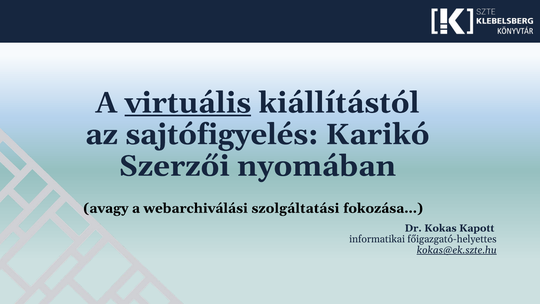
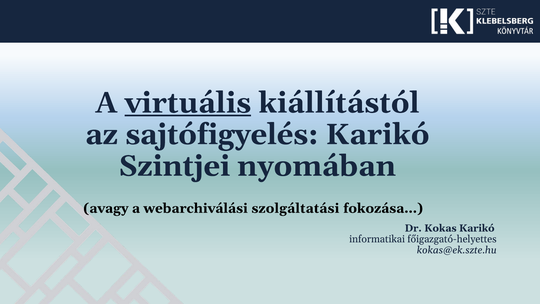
Szerzői: Szerzői -> Szintjei (174, 166)
Kokas Kapott: Kapott -> Karikó (477, 228)
kokas@ek.szte.hu underline: present -> none (457, 250)
